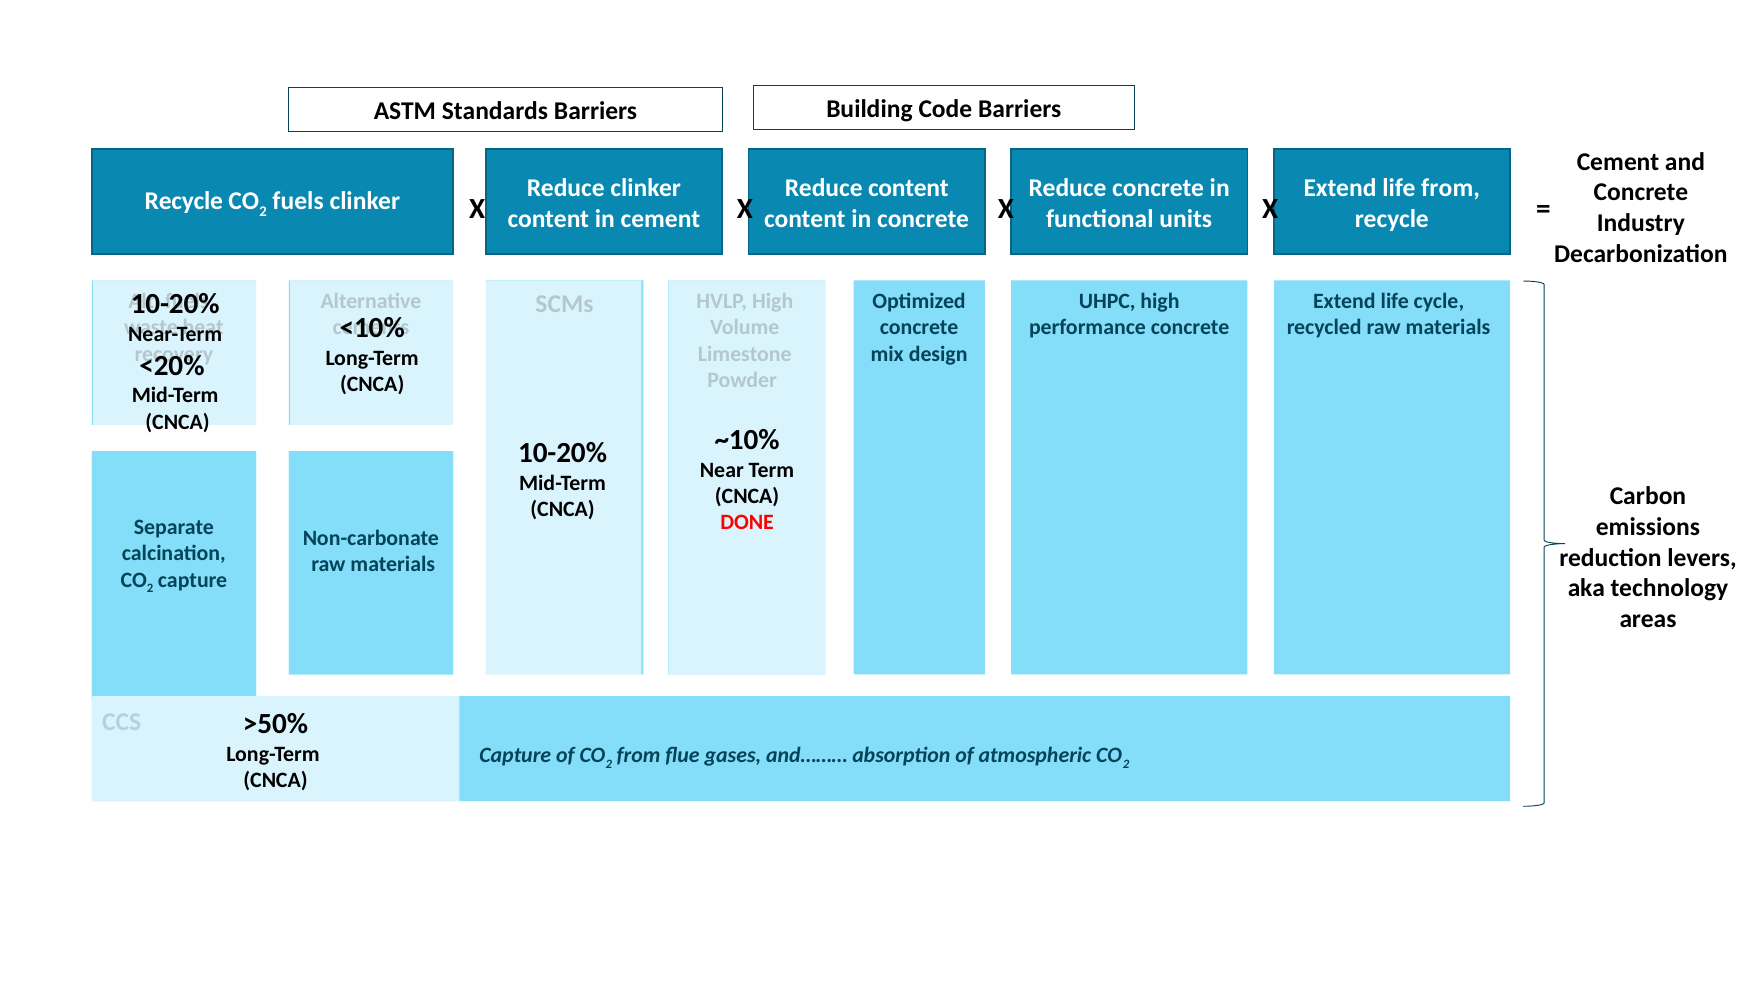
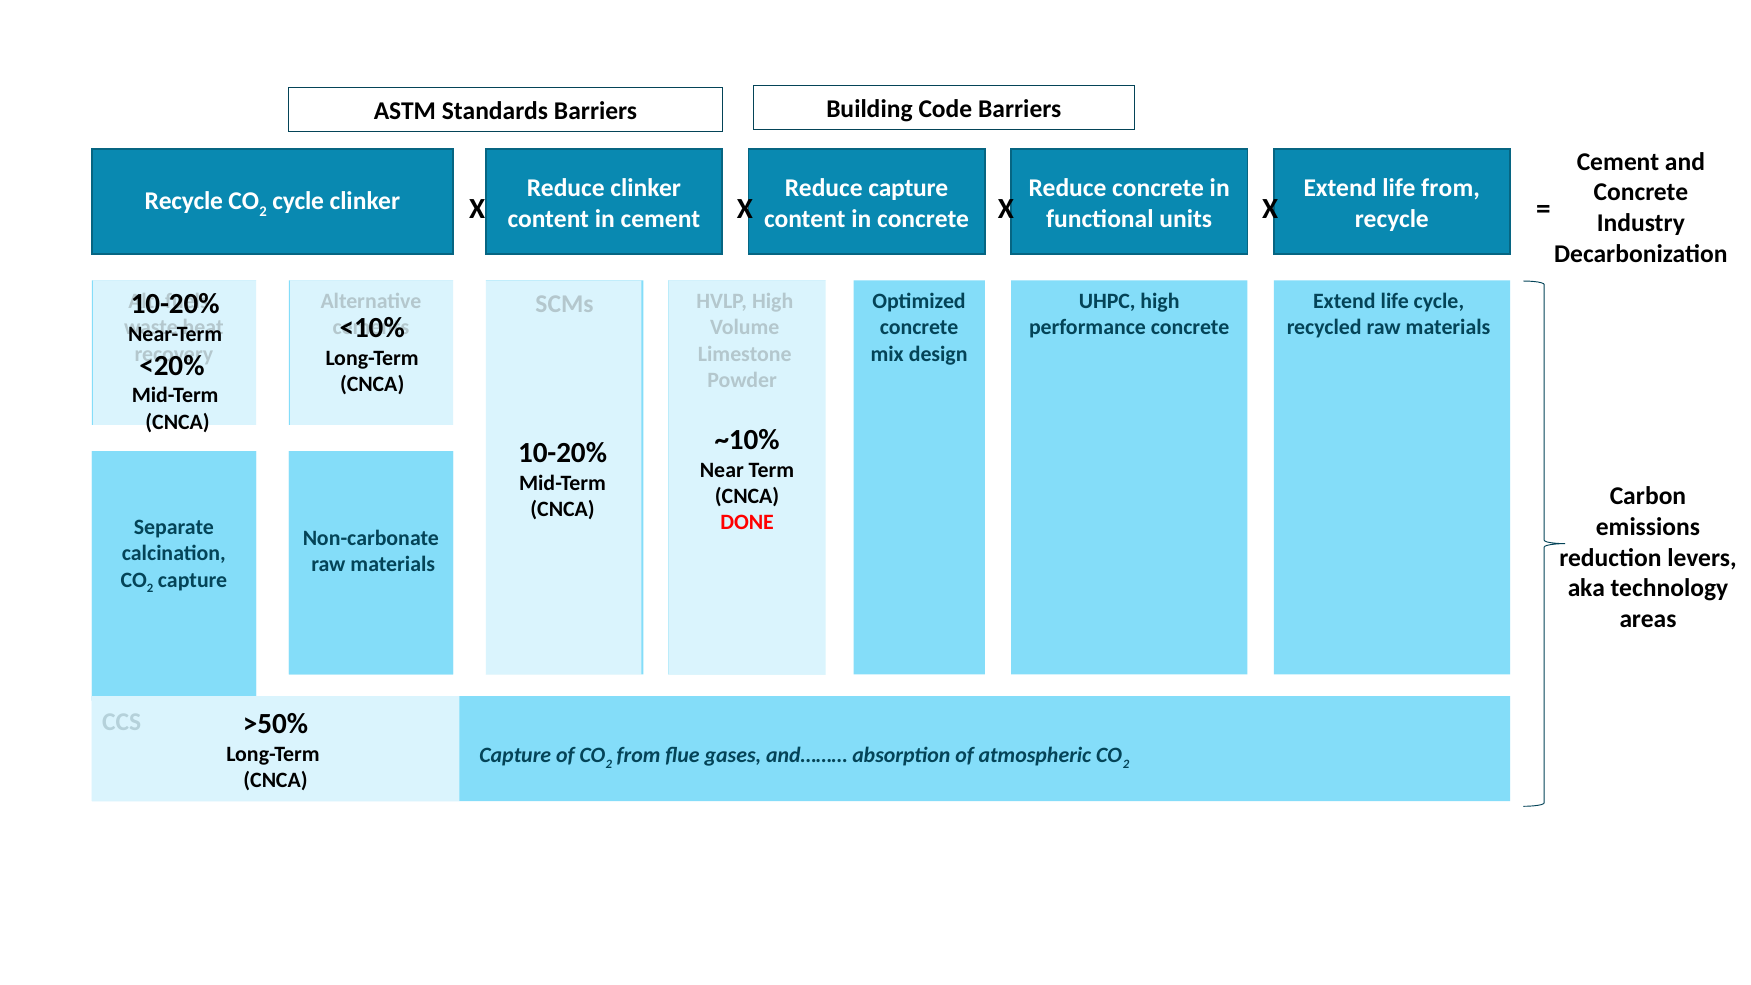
Reduce content: content -> capture (908, 188)
fuels: fuels -> cycle (298, 201)
